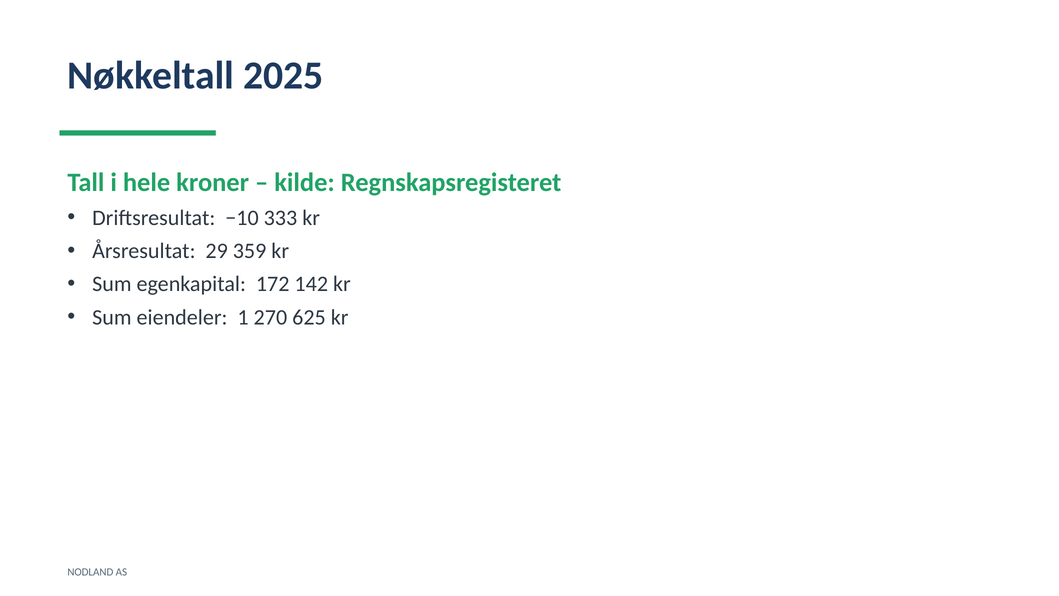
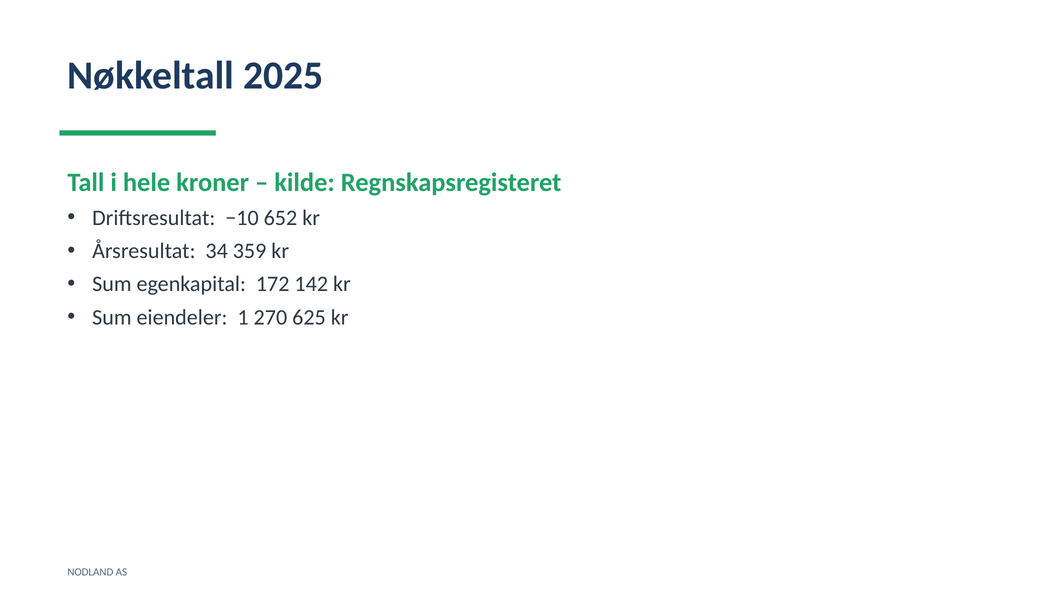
333: 333 -> 652 (280, 218)
29: 29 -> 34 (217, 251)
